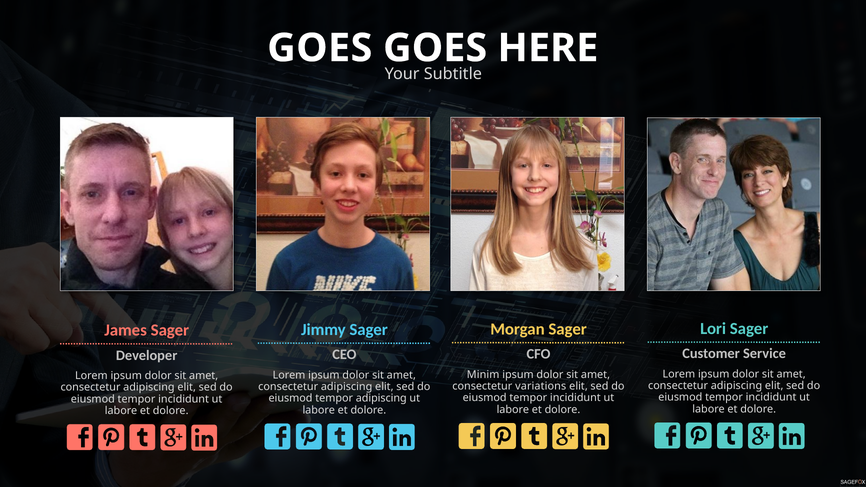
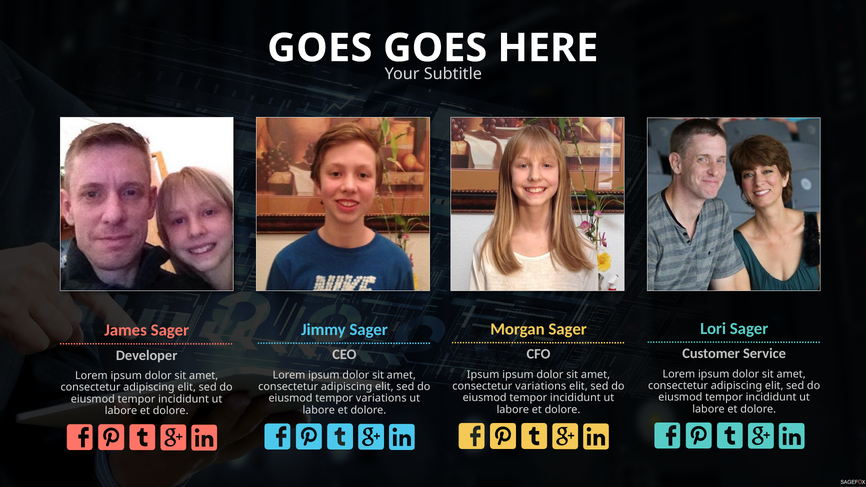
Minim: Minim -> Ipsum (483, 375)
tempor adipiscing: adipiscing -> variations (381, 398)
